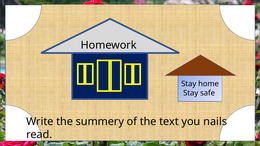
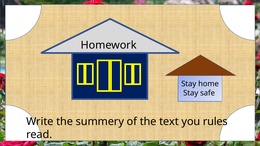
nails: nails -> rules (215, 122)
